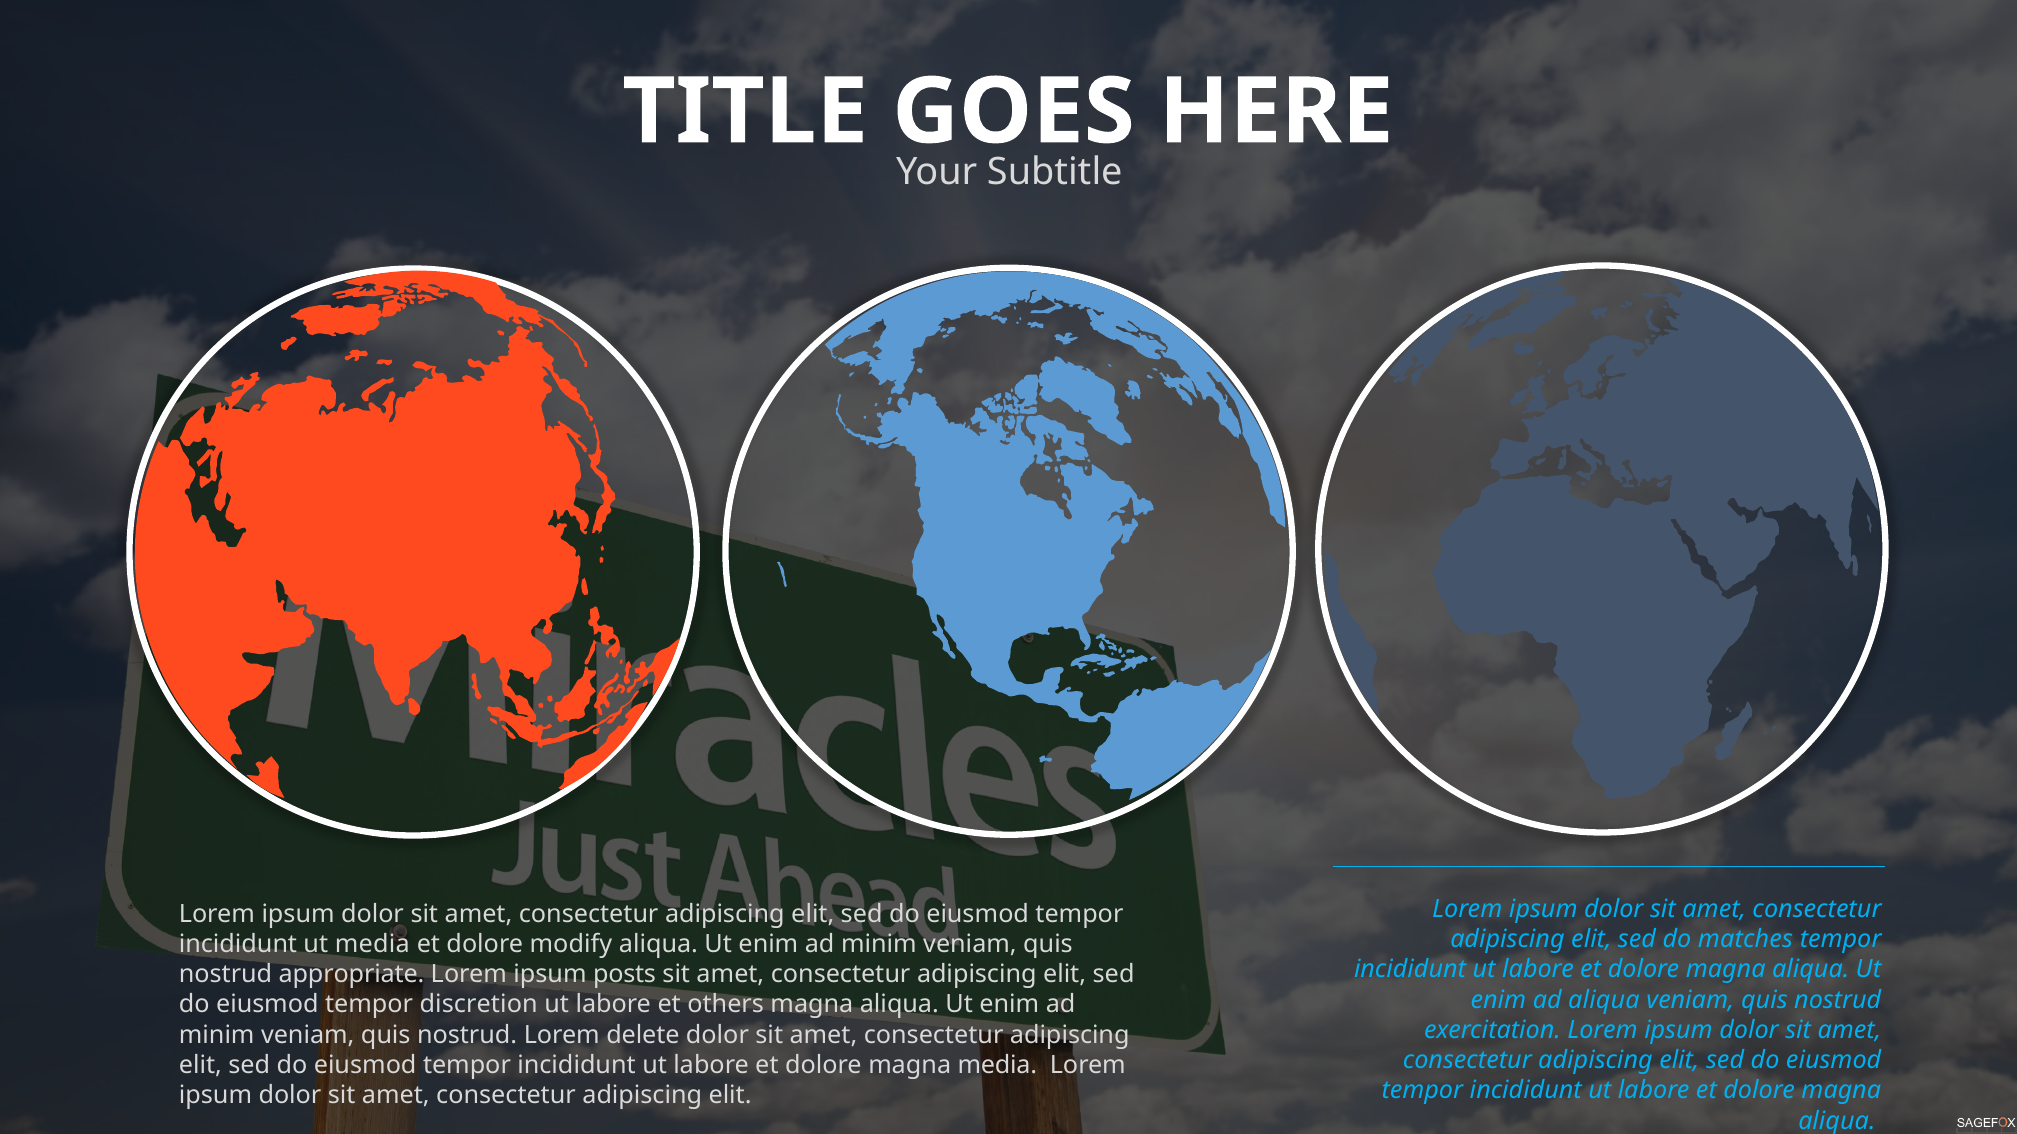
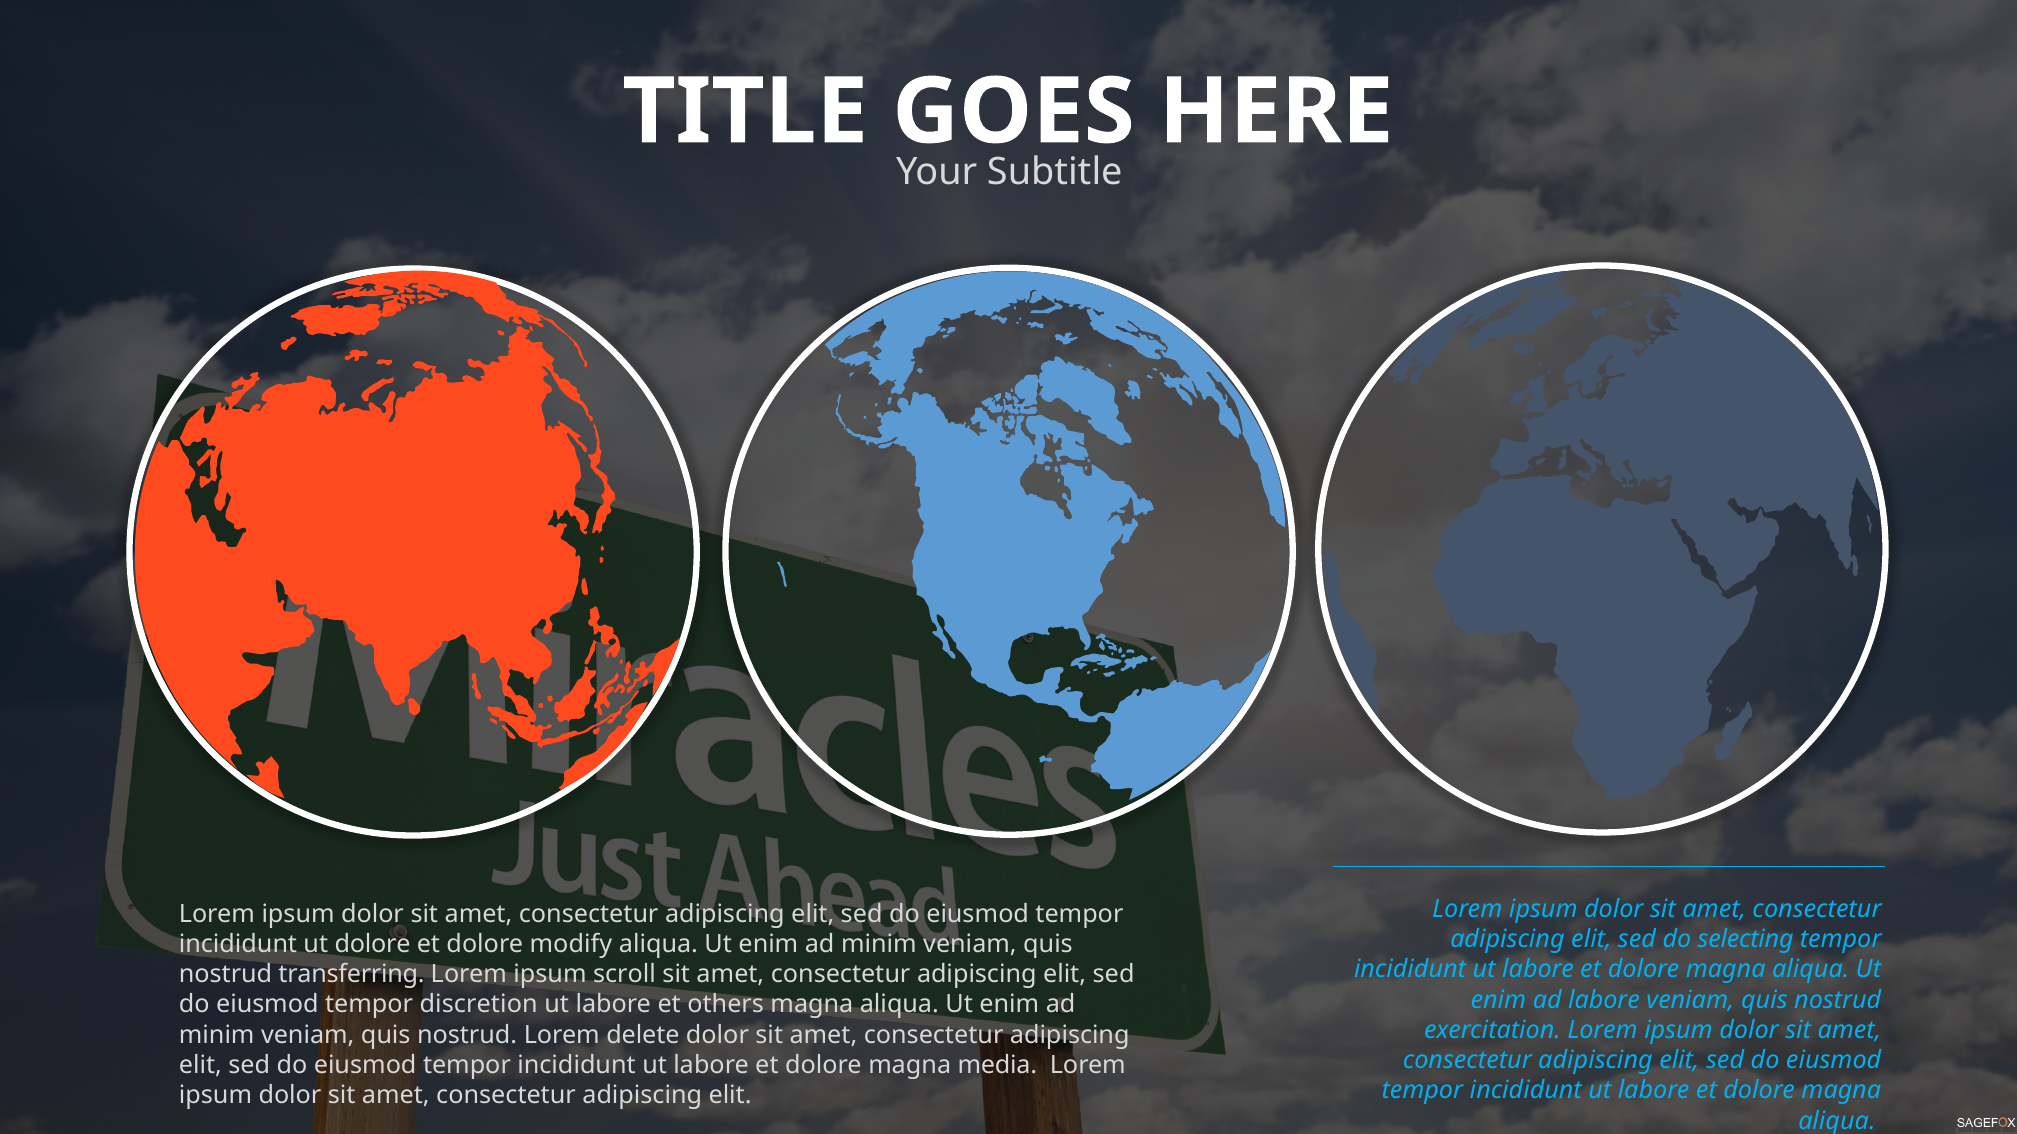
matches: matches -> selecting (1746, 940)
ut media: media -> dolore (373, 944)
appropriate: appropriate -> transferring (352, 975)
posts: posts -> scroll (624, 975)
ad aliqua: aliqua -> labore (1604, 1000)
